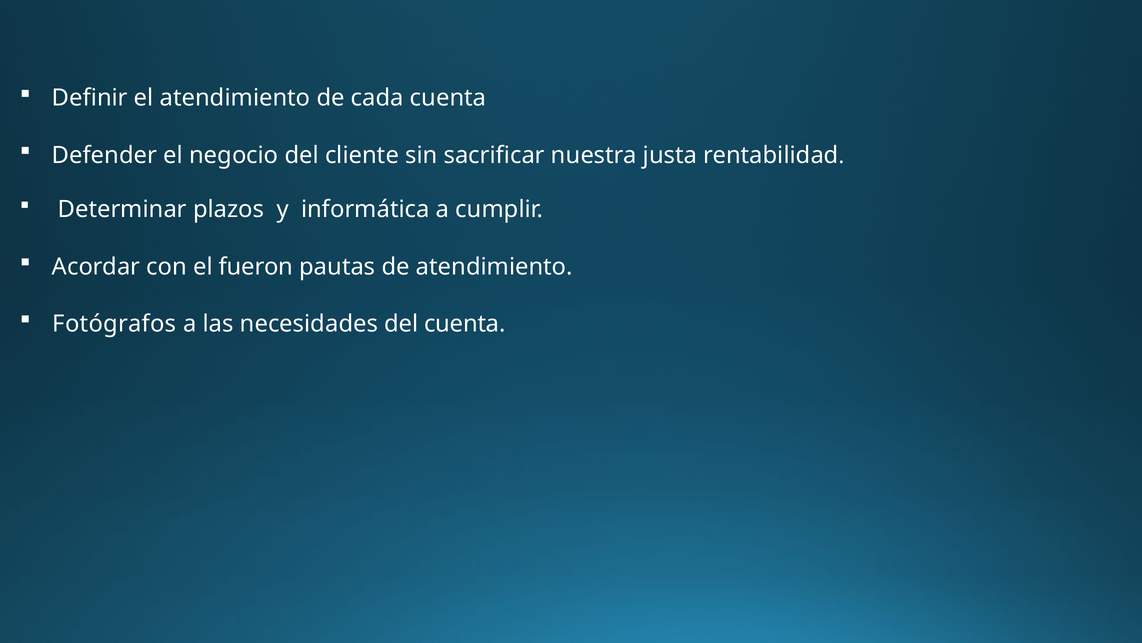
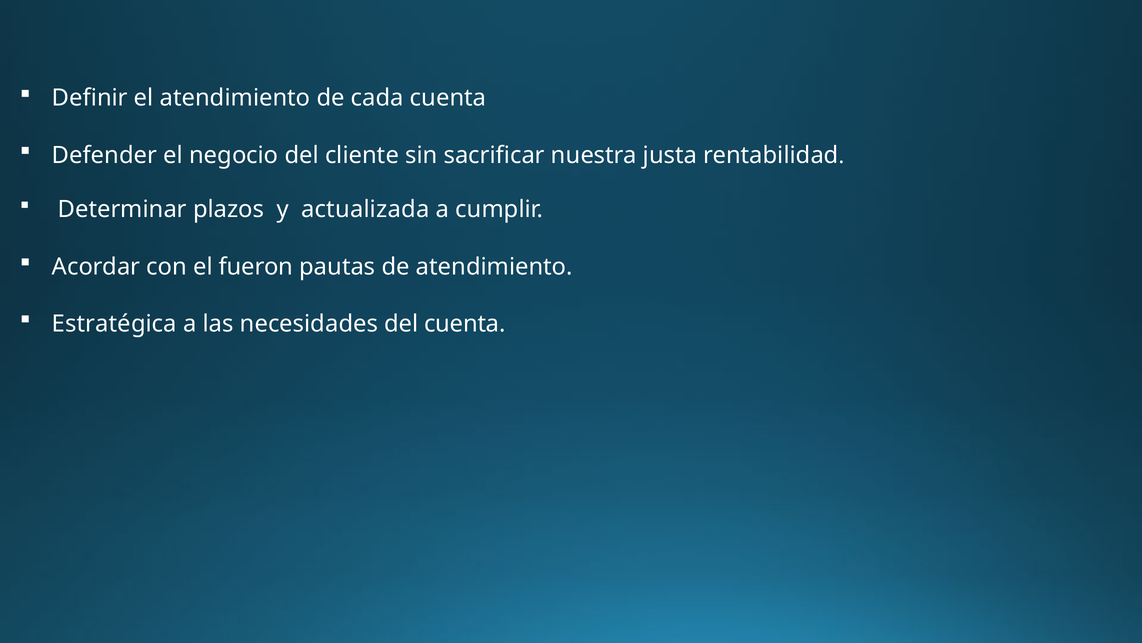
informática: informática -> actualizada (365, 209)
Fotógrafos: Fotógrafos -> Estratégica (114, 324)
